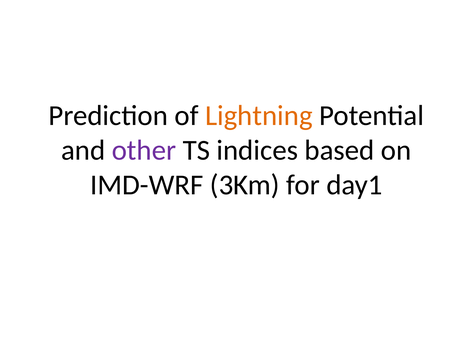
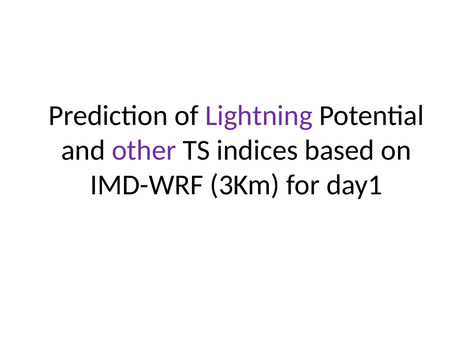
Lightning colour: orange -> purple (259, 116)
